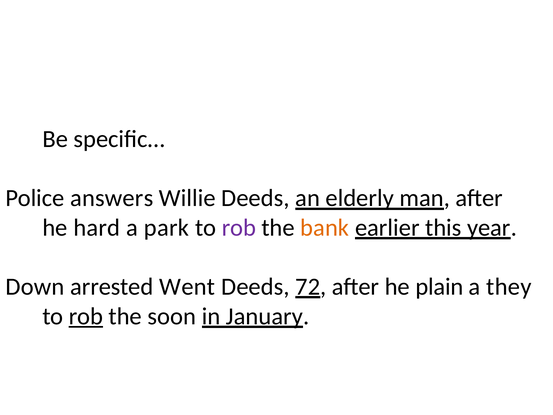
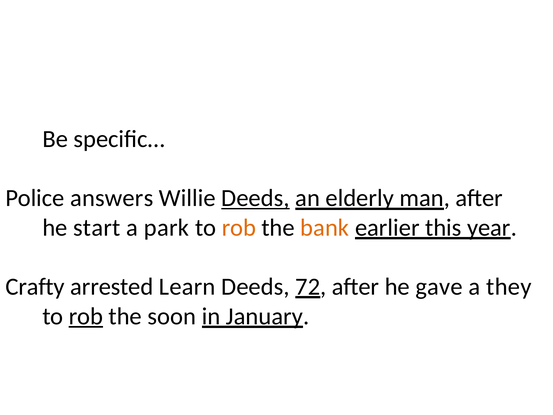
Deeds underline: none -> present (255, 198)
hard: hard -> start (97, 228)
rob colour: purple -> orange (239, 228)
Down: Down -> Crafty (35, 287)
Went: Went -> Learn (187, 287)
plain: plain -> gave (439, 287)
